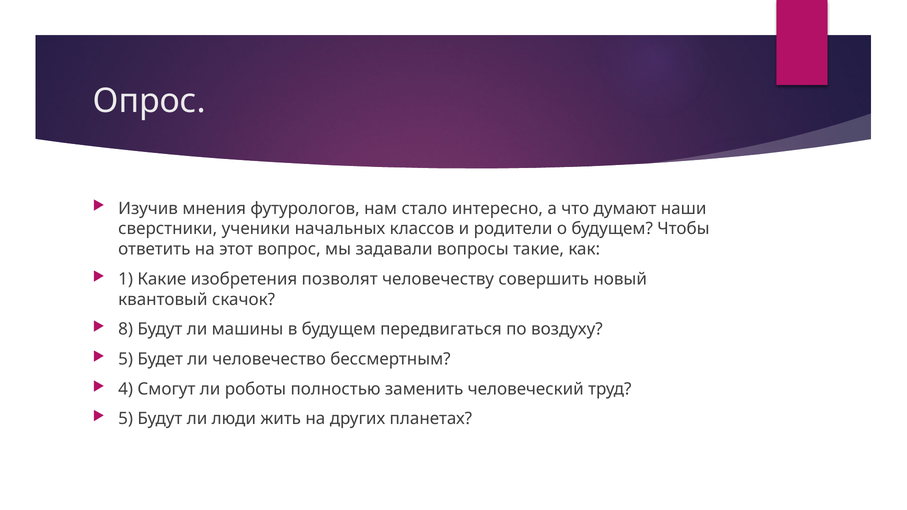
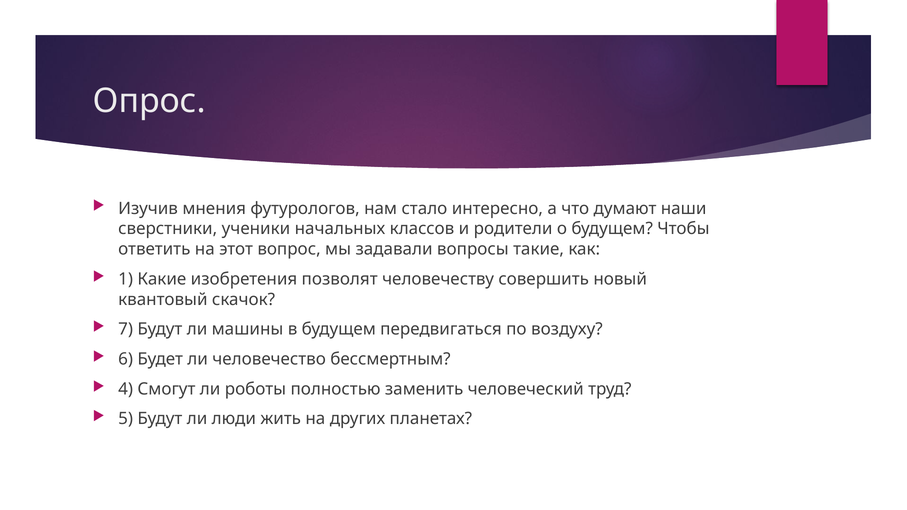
8: 8 -> 7 (126, 329)
5: 5 -> 6 (126, 359)
